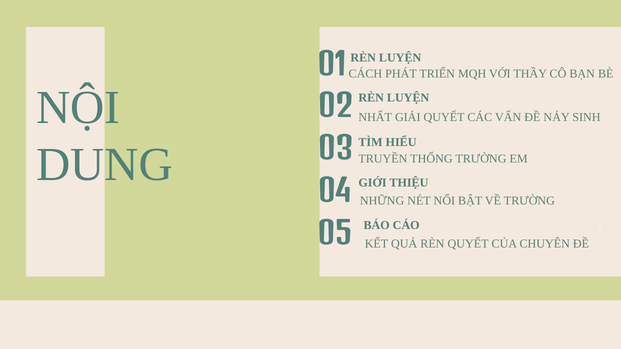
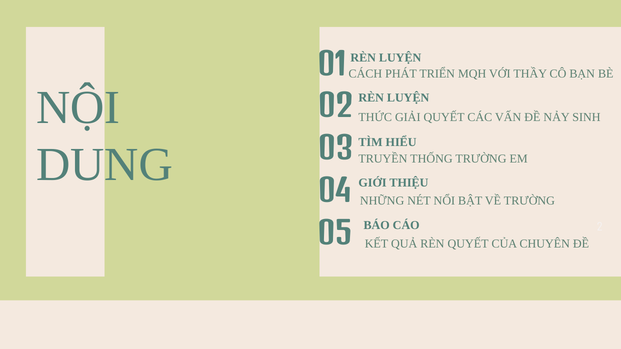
NHẤT: NHẤT -> THỨC (375, 117)
